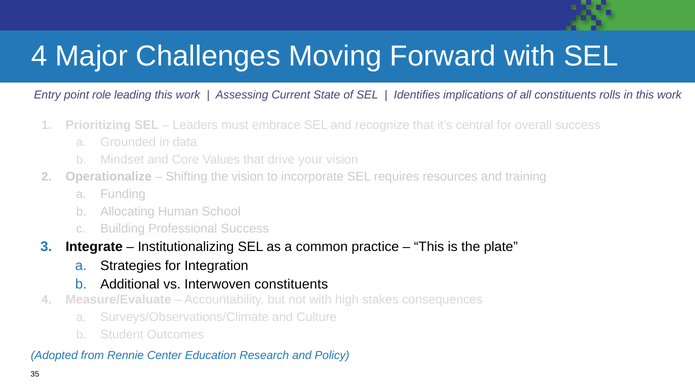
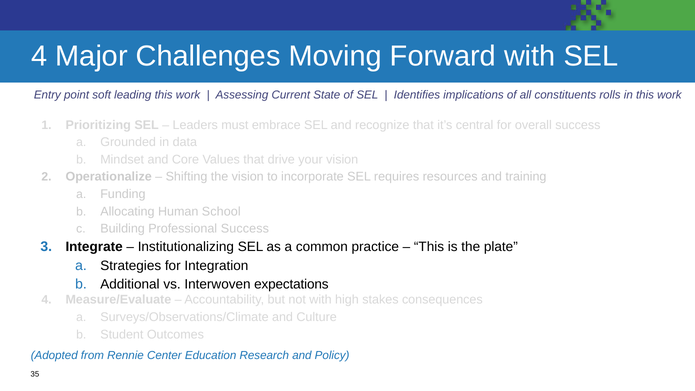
role: role -> soft (102, 95)
Interwoven constituents: constituents -> expectations (291, 284)
